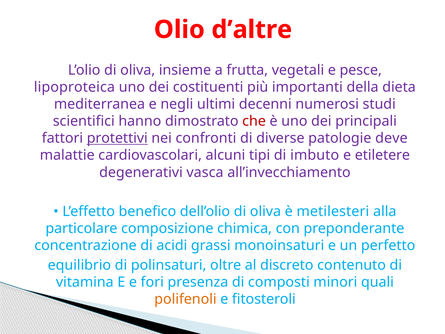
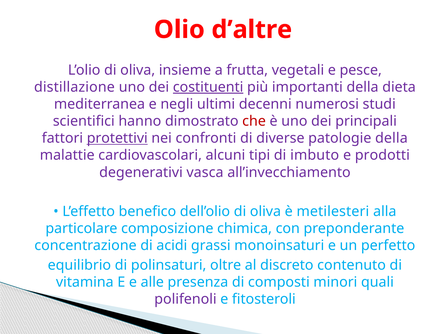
lipoproteica: lipoproteica -> distillazione (74, 87)
costituenti underline: none -> present (208, 87)
patologie deve: deve -> della (391, 138)
etiletere: etiletere -> prodotti (382, 155)
fori: fori -> alle (152, 282)
polifenoli colour: orange -> purple (185, 299)
